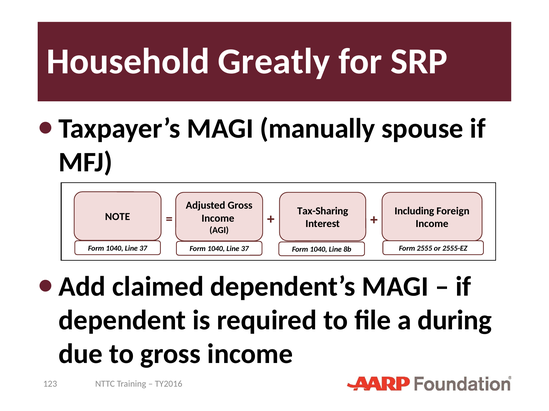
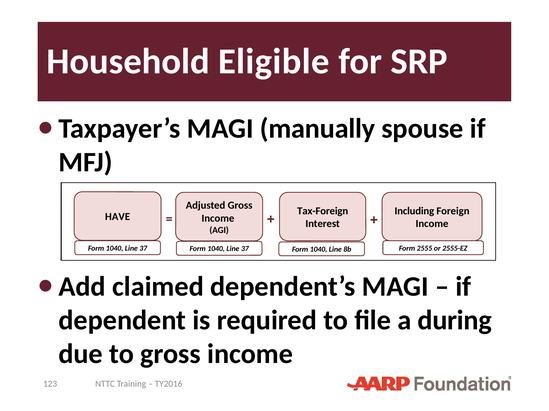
Greatly: Greatly -> Eligible (274, 61)
Tax-Sharing: Tax-Sharing -> Tax-Foreign (323, 211)
NOTE: NOTE -> HAVE (118, 217)
